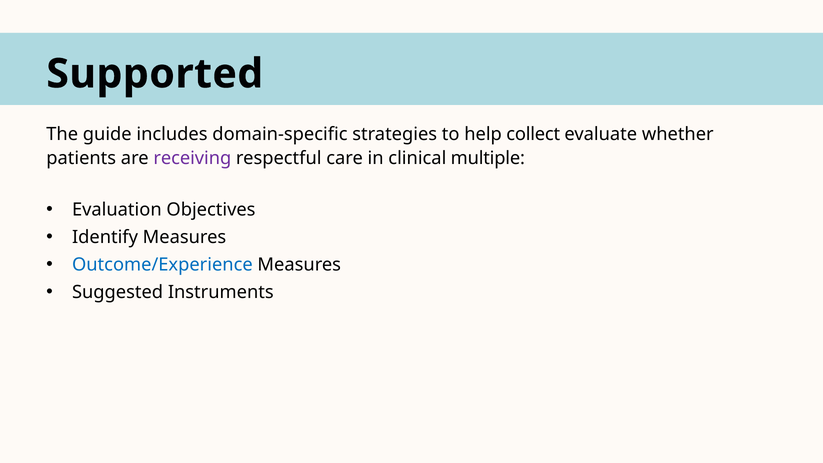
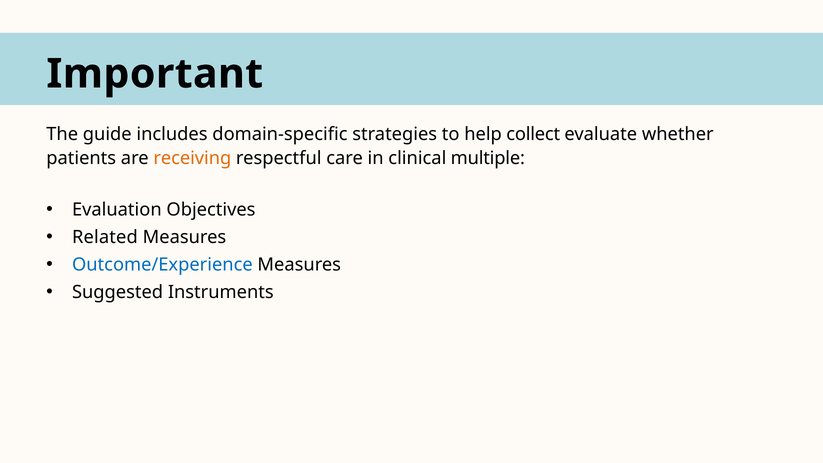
Supported: Supported -> Important (155, 74)
receiving colour: purple -> orange (192, 158)
Identify: Identify -> Related (105, 237)
